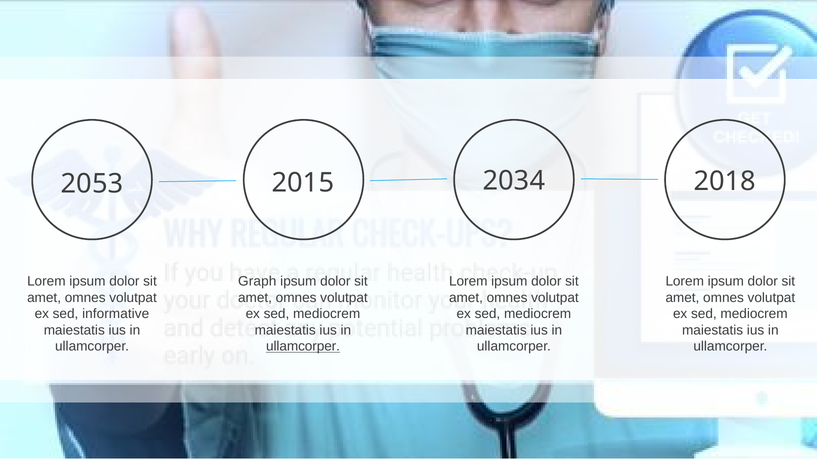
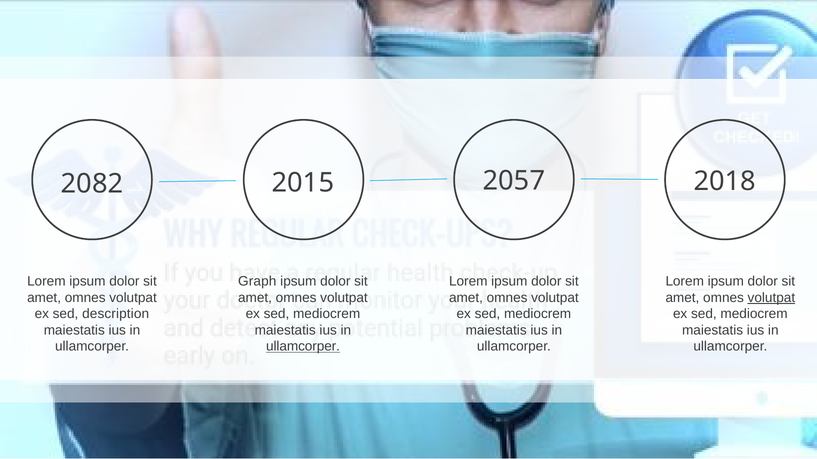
2053: 2053 -> 2082 (92, 184)
2034: 2034 -> 2057 (514, 181)
volutpat underline: none -> present (771, 298)
informative: informative -> description (116, 314)
